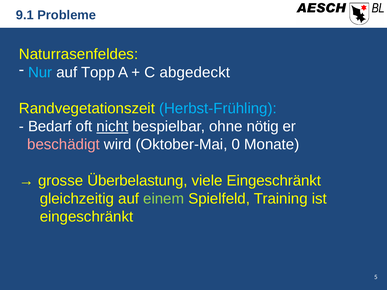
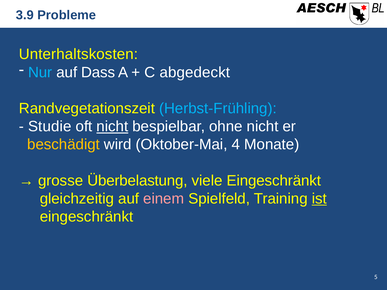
9.1: 9.1 -> 3.9 (25, 15)
Naturrasenfeldes: Naturrasenfeldes -> Unterhaltskosten (79, 54)
Topp: Topp -> Dass (98, 72)
Bedarf: Bedarf -> Studie (50, 127)
ohne nötig: nötig -> nicht (263, 127)
beschädigt colour: pink -> yellow (64, 145)
0: 0 -> 4 (236, 145)
einem colour: light green -> pink (164, 199)
ist underline: none -> present (319, 199)
